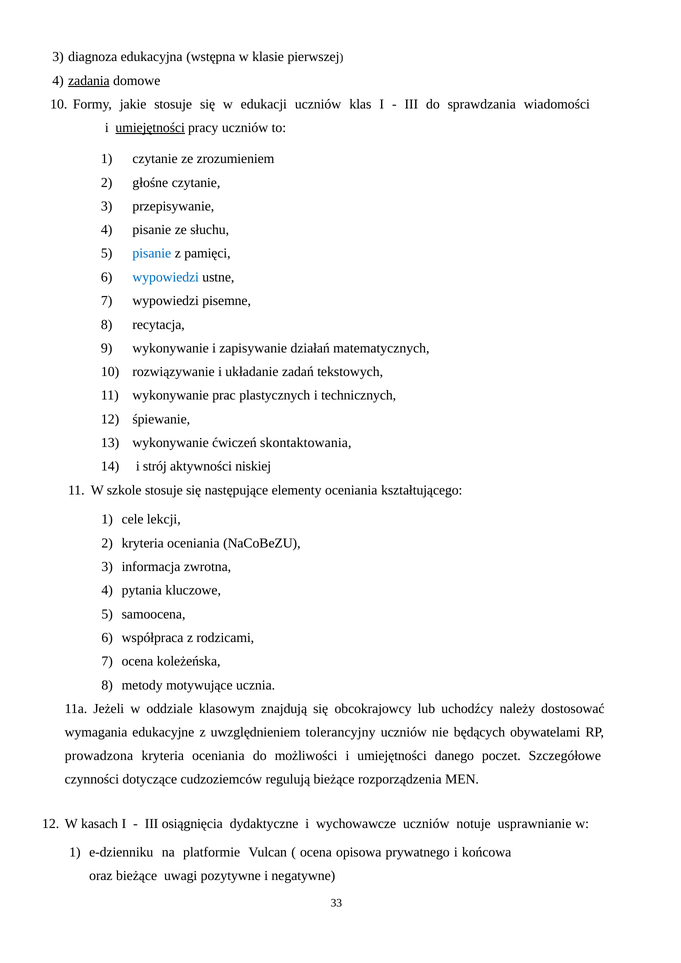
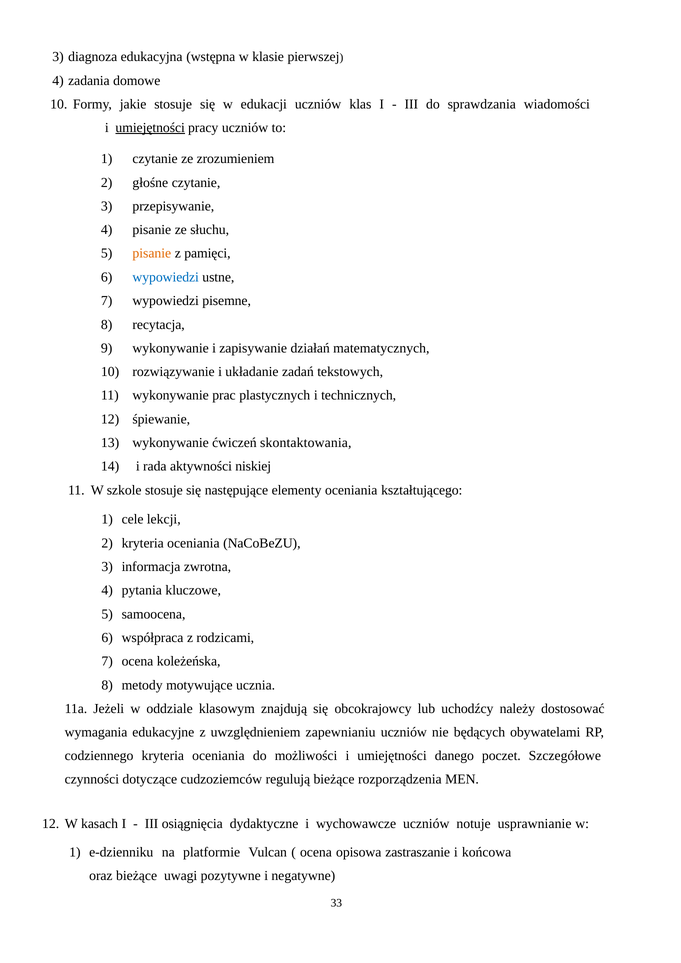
zadania underline: present -> none (89, 81)
pisanie colour: blue -> orange (152, 254)
strój: strój -> rada (155, 467)
tolerancyjny: tolerancyjny -> zapewnianiu (341, 733)
prowadzona: prowadzona -> codziennego (99, 756)
prywatnego: prywatnego -> zastraszanie (418, 853)
